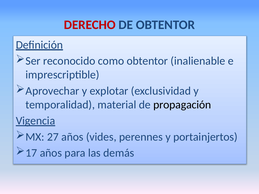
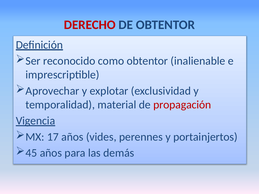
propagación colour: black -> red (182, 105)
27: 27 -> 17 (53, 137)
17: 17 -> 45 (31, 153)
